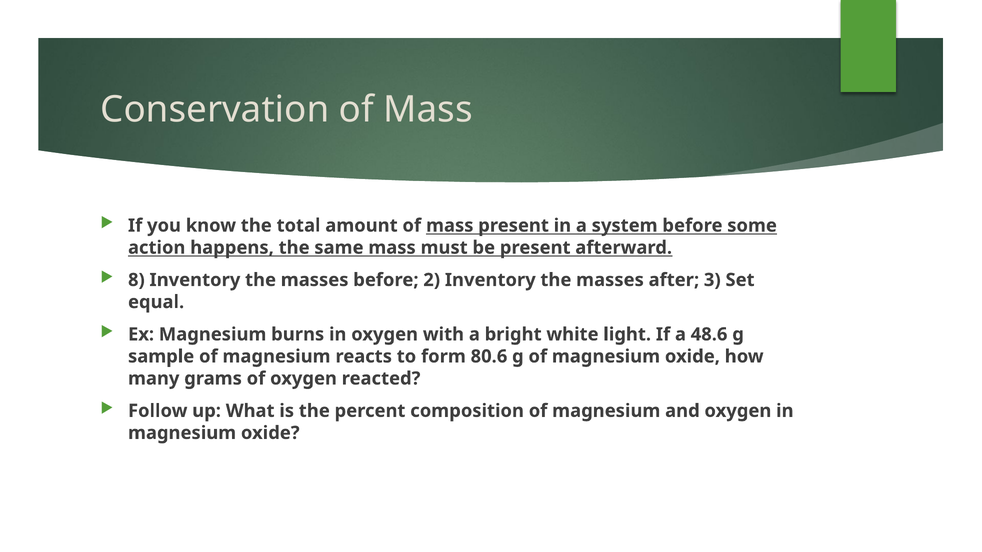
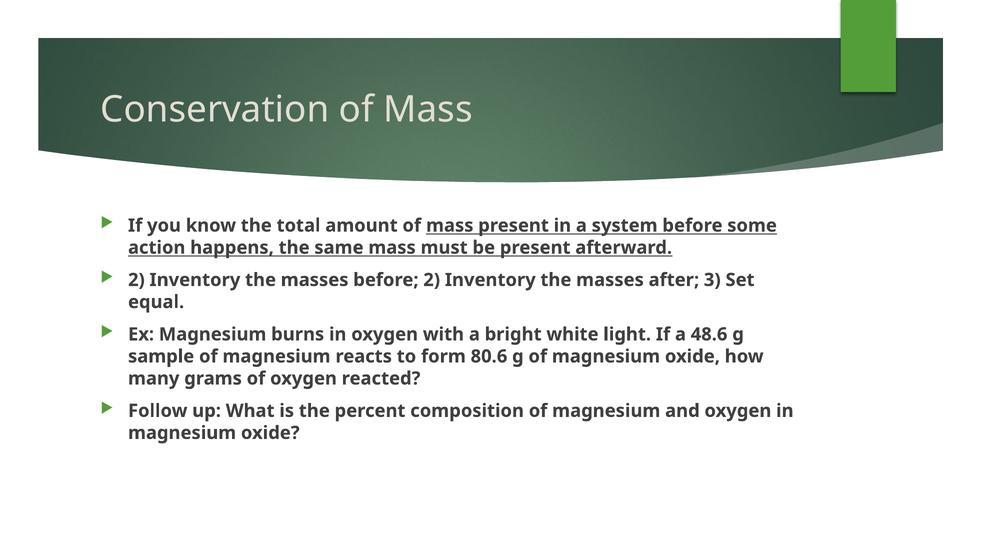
8: 8 -> 2 (136, 280)
